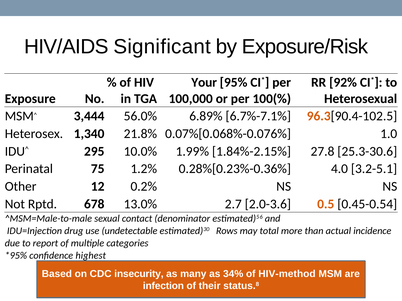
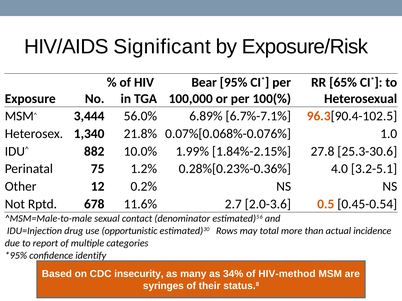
Your: Your -> Bear (204, 82)
92%: 92% -> 65% (343, 82)
295: 295 -> 882 (94, 152)
13.0%: 13.0% -> 11.6% (140, 204)
undetectable: undetectable -> opportunistic (130, 231)
highest: highest -> identify (91, 256)
infection: infection -> syringes (163, 286)
